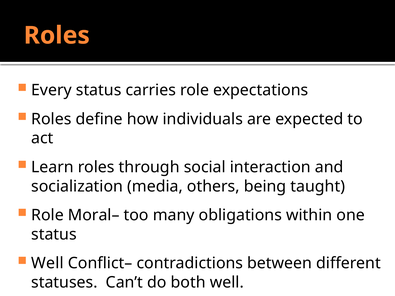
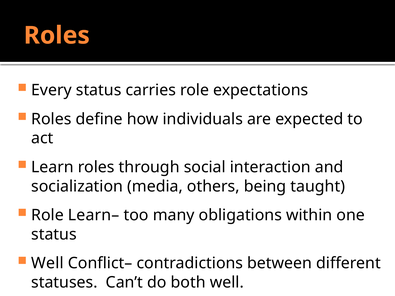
Moral–: Moral– -> Learn– (94, 215)
